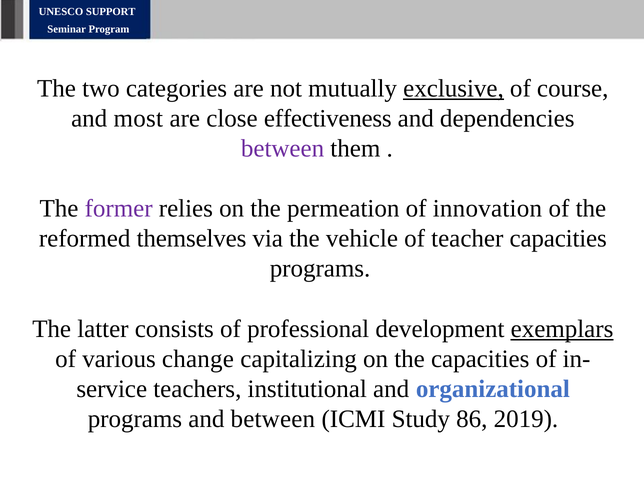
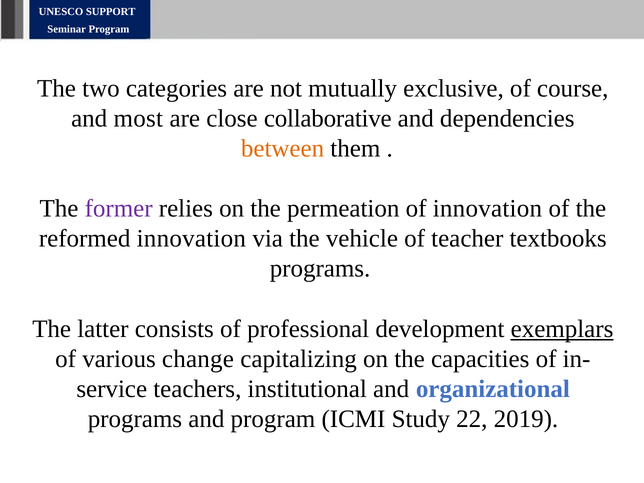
exclusive underline: present -> none (454, 88)
effectiveness: effectiveness -> collaborative (328, 118)
between colour: purple -> orange (283, 148)
reformed themselves: themselves -> innovation (191, 239)
teacher capacities: capacities -> textbooks (558, 239)
and between: between -> program (273, 419)
86: 86 -> 22 (472, 419)
